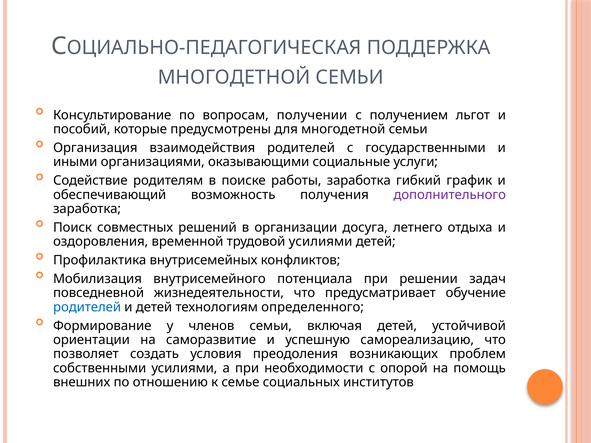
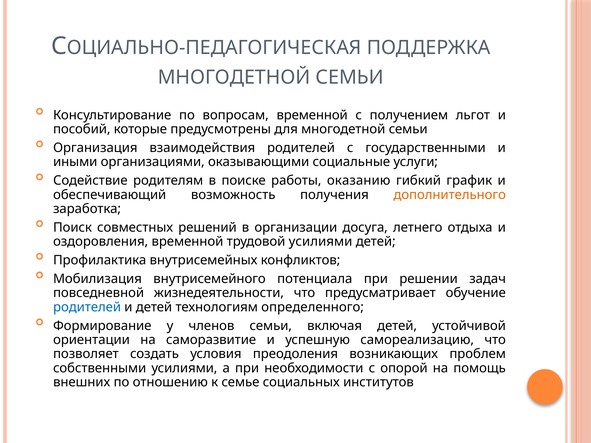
вопросам получении: получении -> временной (312, 115)
работы заработка: заработка -> оказанию (359, 181)
дополнительного colour: purple -> orange (450, 195)
